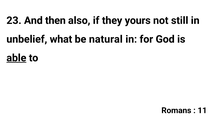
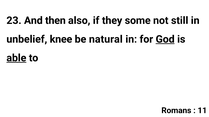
yours: yours -> some (138, 21)
what: what -> knee (61, 39)
God underline: none -> present (165, 39)
